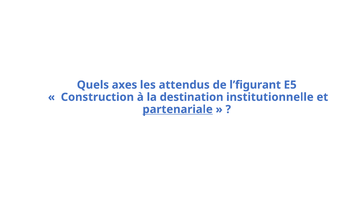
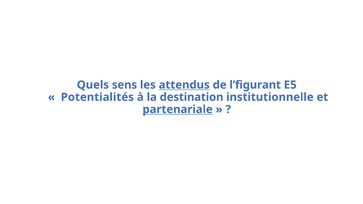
axes: axes -> sens (124, 85)
attendus underline: none -> present (184, 85)
Construction: Construction -> Potentialités (97, 97)
